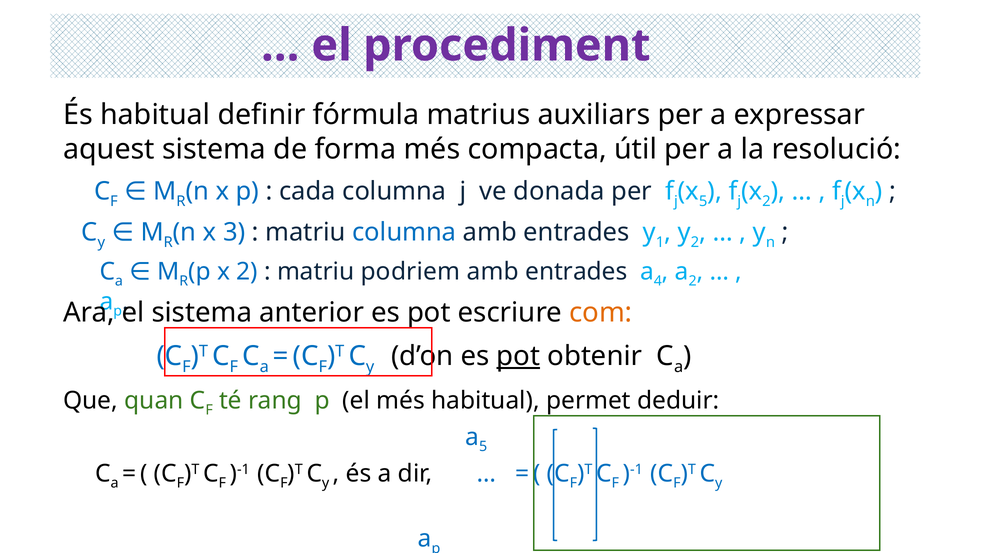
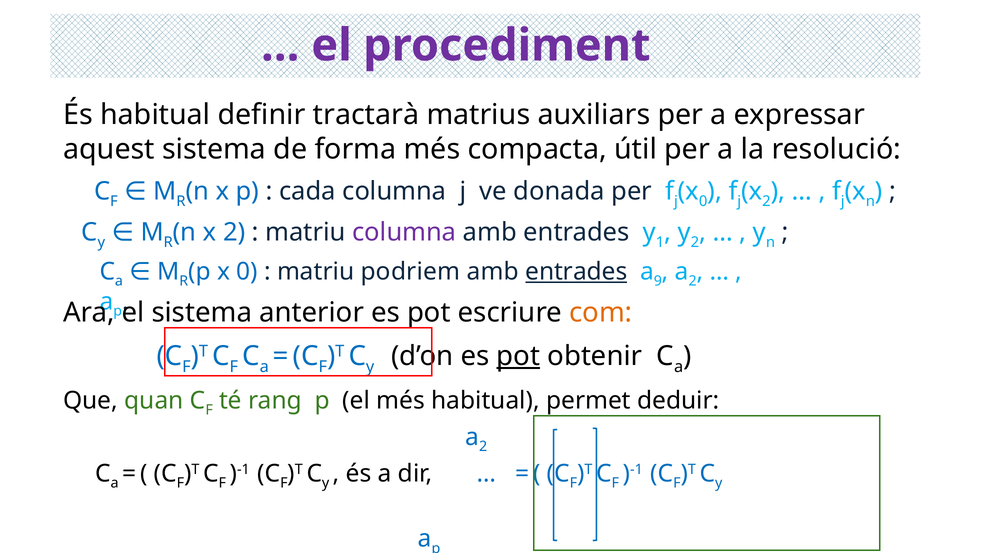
fórmula: fórmula -> tractarà (366, 115)
j x 5: 5 -> 0 (703, 201)
3: 3 -> 2 (234, 232)
columna colour: blue -> purple (404, 232)
p x 2: 2 -> 0 (247, 271)
entrades underline: none -> present (576, 271)
4: 4 -> 9 (658, 281)
5: 5 -> 2 (483, 446)
